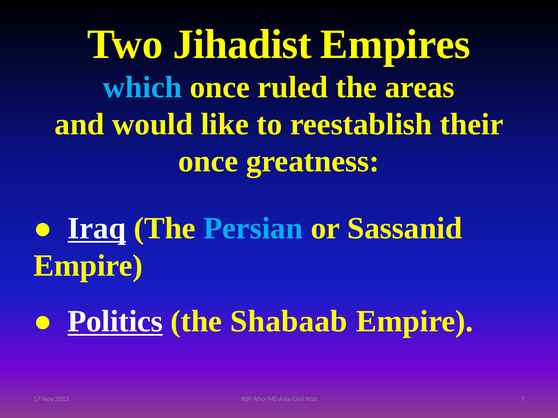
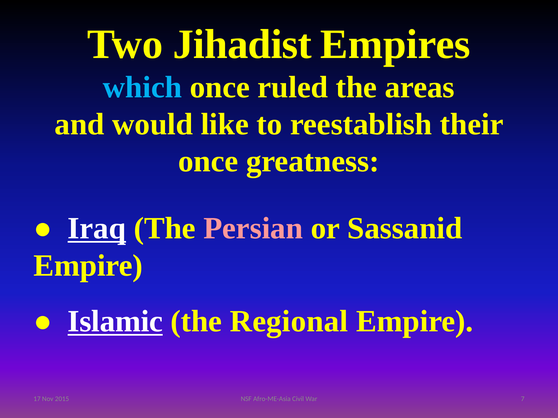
Persian colour: light blue -> pink (253, 229)
Politics: Politics -> Islamic (115, 322)
Shabaab: Shabaab -> Regional (289, 322)
